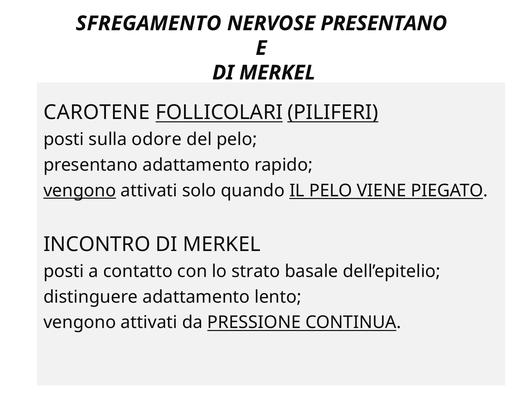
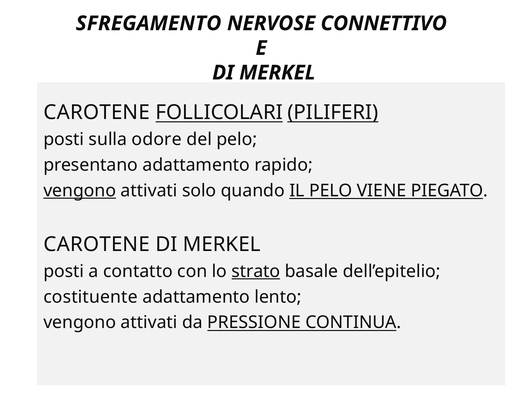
NERVOSE PRESENTANO: PRESENTANO -> CONNETTIVO (384, 23)
INCONTRO: INCONTRO -> CAROTENE (97, 244)
strato underline: none -> present (256, 271)
distinguere: distinguere -> costituente (91, 297)
